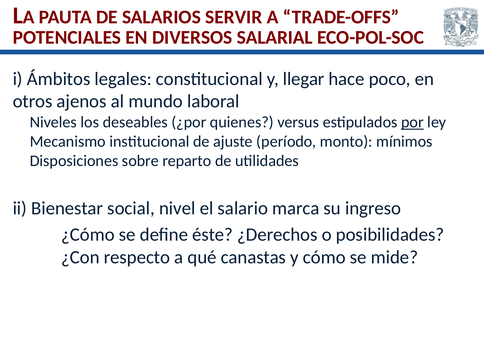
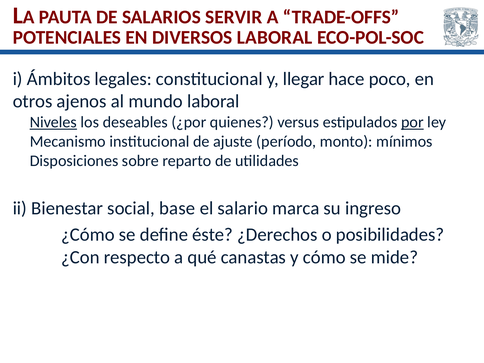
DIVERSOS SALARIAL: SALARIAL -> LABORAL (275, 37)
Niveles underline: none -> present (53, 122)
nivel: nivel -> base (177, 208)
